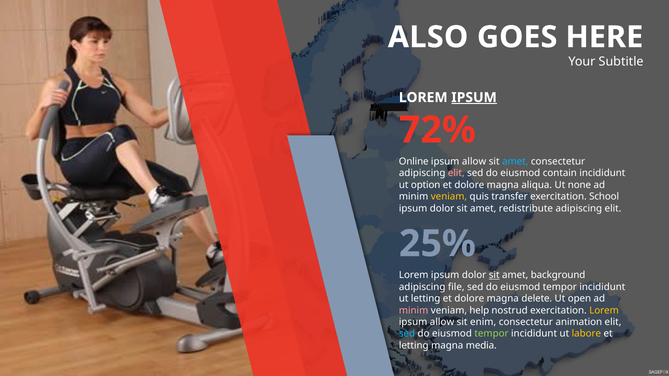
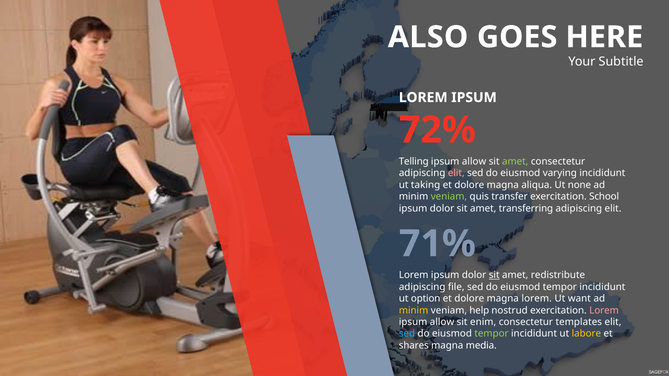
IPSUM underline: present -> none (474, 98)
Online: Online -> Telling (414, 162)
amet colour: light blue -> light green (515, 162)
contain: contain -> varying (560, 173)
option: option -> taking (426, 185)
veniam colour: yellow -> light green (449, 197)
redistribute: redistribute -> transferring (526, 209)
25%: 25% -> 71% (437, 244)
background: background -> redistribute (558, 275)
ut letting: letting -> option (426, 299)
magna delete: delete -> lorem (537, 299)
open: open -> want (579, 299)
minim colour: pink -> yellow (414, 311)
Lorem colour: yellow -> pink (604, 311)
animation: animation -> templates (579, 322)
letting: letting -> shares (414, 346)
